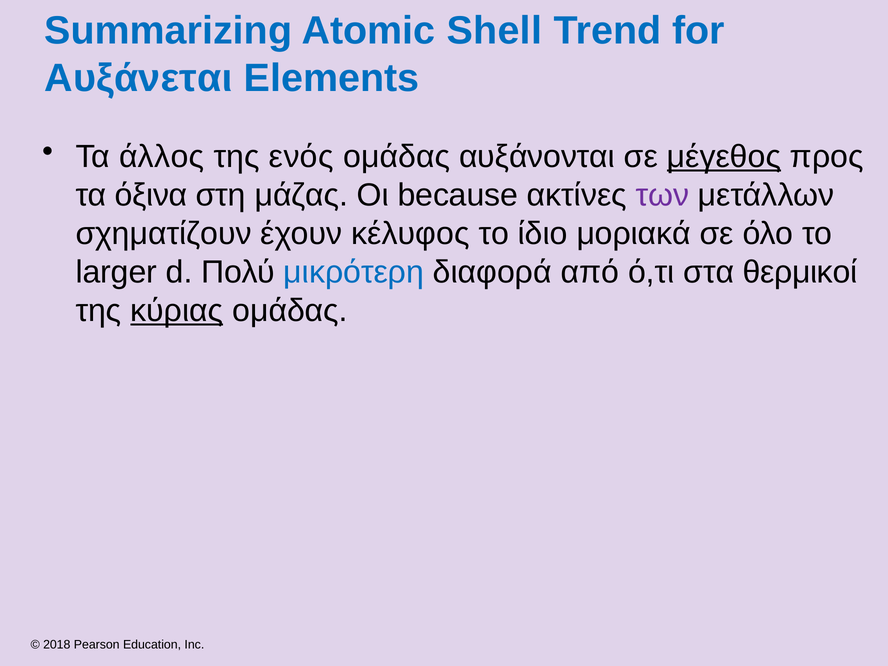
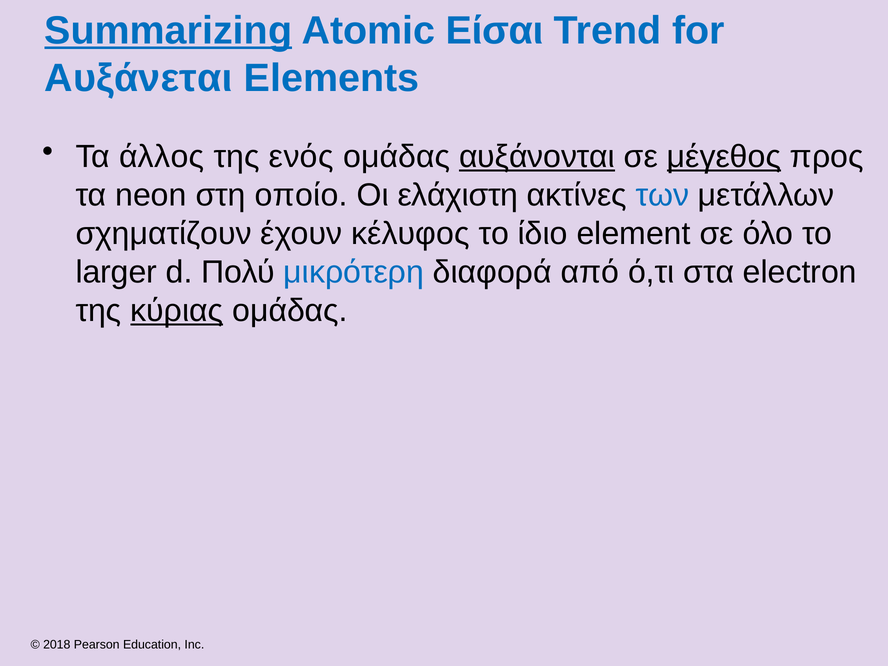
Summarizing underline: none -> present (168, 31)
Shell: Shell -> Είσαι (495, 31)
αυξάνονται underline: none -> present (537, 157)
όξινα: όξινα -> neon (151, 195)
μάζας: μάζας -> οποίο (301, 195)
because: because -> ελάχιστη (458, 195)
των colour: purple -> blue (662, 195)
μοριακά: μοριακά -> element (634, 234)
θερμικοί: θερμικοί -> electron (800, 272)
